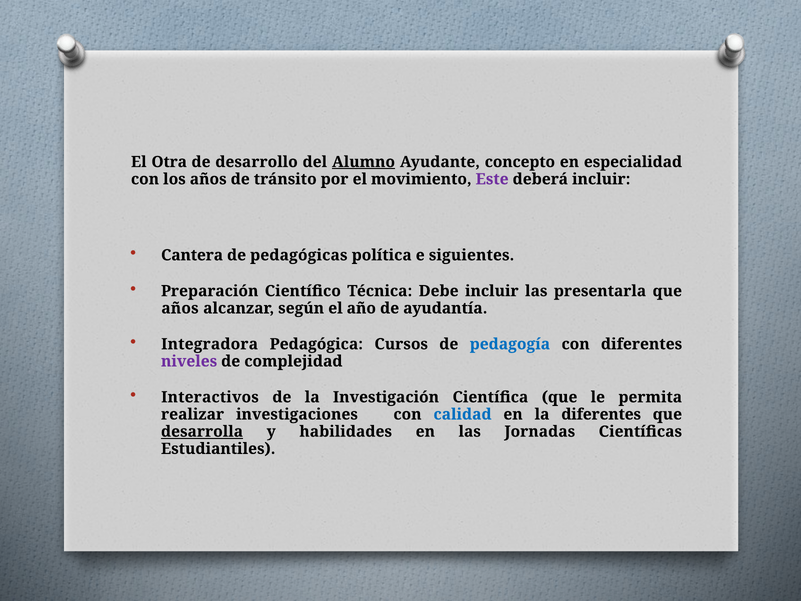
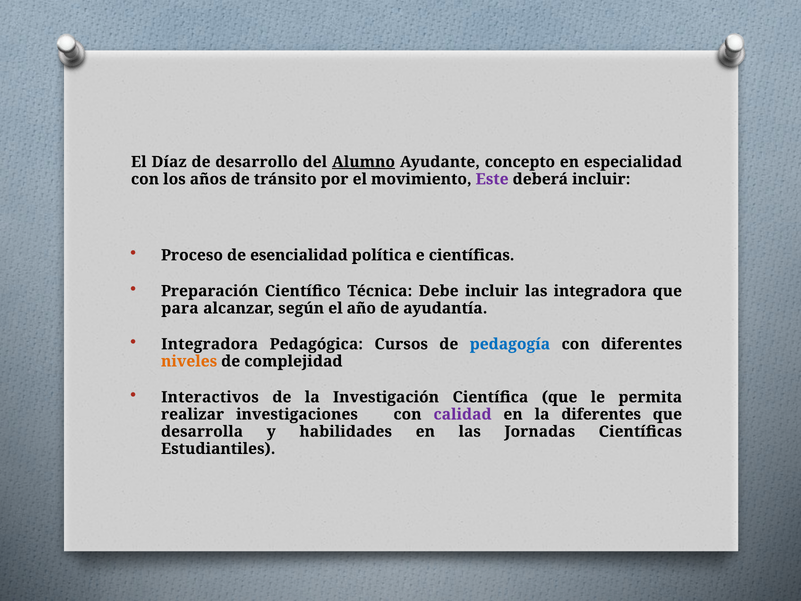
Otra: Otra -> Díaz (169, 162)
Cantera: Cantera -> Proceso (192, 255)
pedagógicas: pedagógicas -> esencialidad (299, 255)
e siguientes: siguientes -> científicas (472, 255)
las presentarla: presentarla -> integradora (600, 291)
años: años -> para (180, 308)
niveles colour: purple -> orange (189, 361)
calidad colour: blue -> purple (463, 414)
desarrolla underline: present -> none (202, 431)
